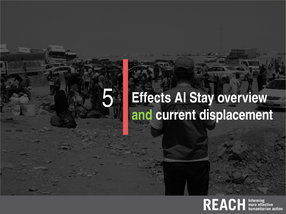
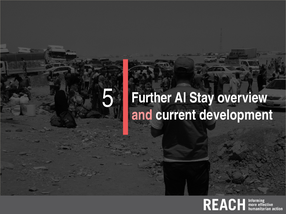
Effects: Effects -> Further (152, 98)
and colour: light green -> pink (142, 115)
displacement: displacement -> development (236, 115)
